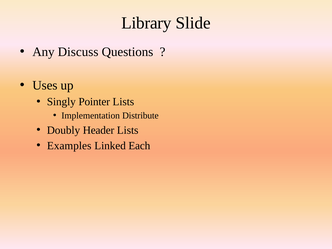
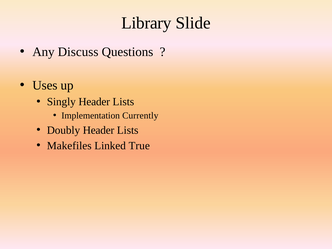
Singly Pointer: Pointer -> Header (94, 102)
Distribute: Distribute -> Currently (140, 116)
Examples: Examples -> Makefiles (69, 146)
Each: Each -> True (139, 146)
